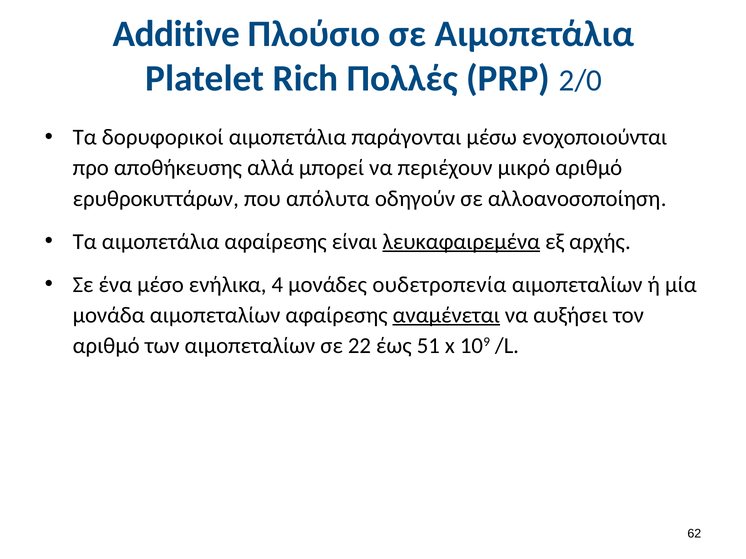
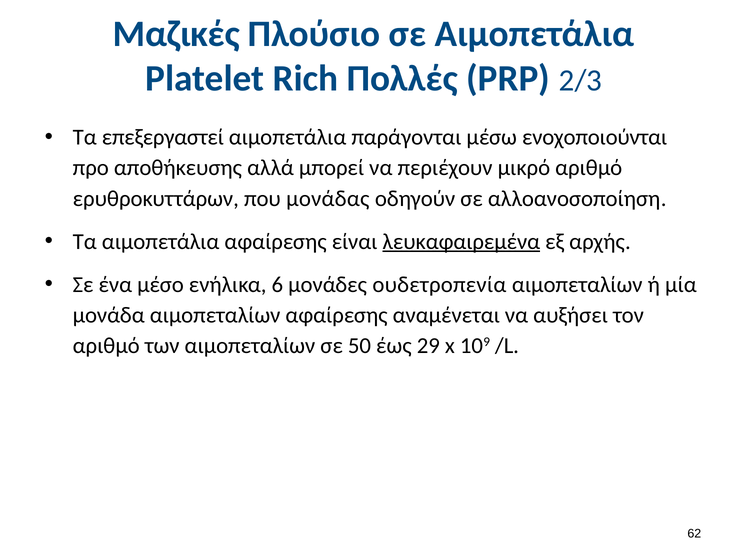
Additive: Additive -> Μαζικές (176, 34)
2/0: 2/0 -> 2/3 (581, 81)
δορυφορικοί: δορυφορικοί -> επεξεργαστεί (163, 138)
απόλυτα: απόλυτα -> μονάδας (328, 199)
4: 4 -> 6 (277, 285)
αναμένεται underline: present -> none (446, 315)
22: 22 -> 50 (359, 346)
51: 51 -> 29 (428, 346)
